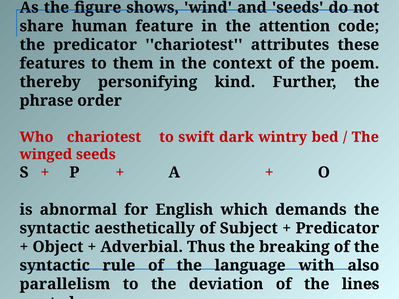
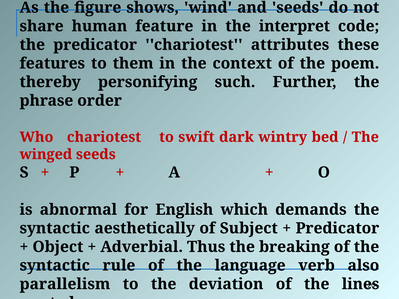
attention: attention -> interpret (294, 26)
kind: kind -> such (235, 82)
with: with -> verb (317, 266)
